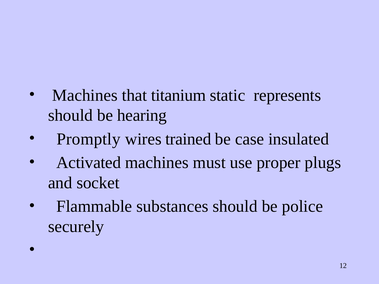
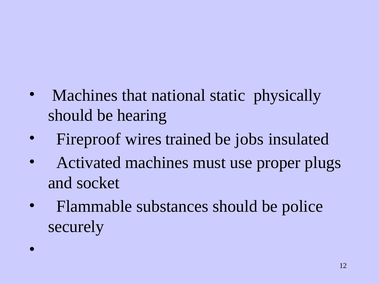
titanium: titanium -> national (178, 95)
represents: represents -> physically (287, 95)
Promptly: Promptly -> Fireproof (89, 139)
case: case -> jobs (249, 139)
